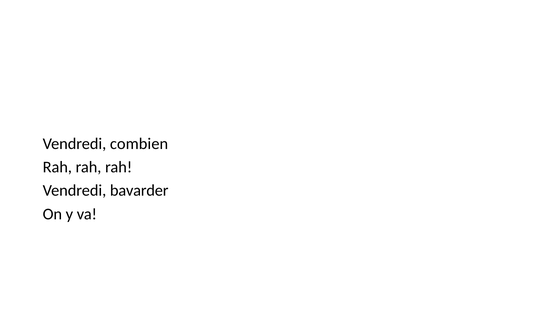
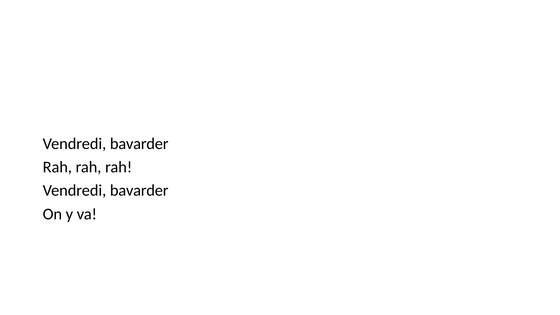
combien: combien -> bavarder (139, 144)
